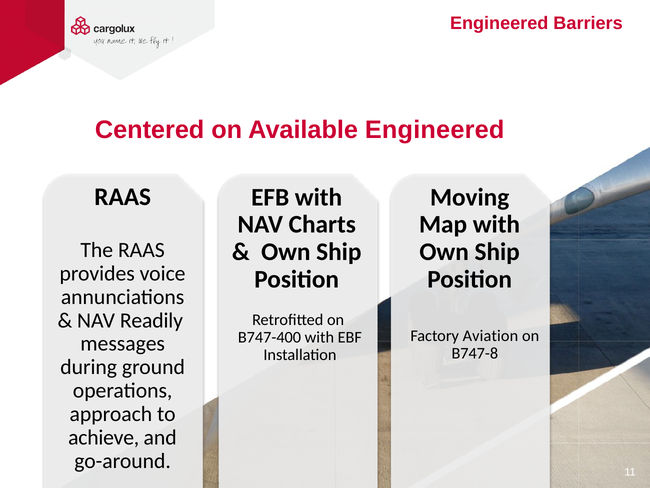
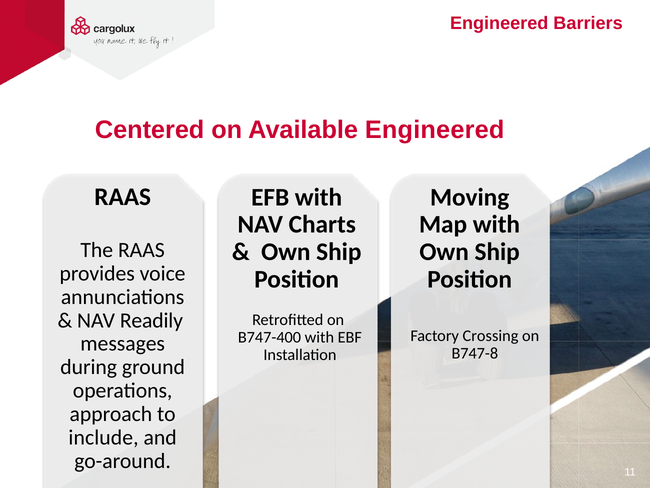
Aviation: Aviation -> Crossing (490, 335)
achieve: achieve -> include (104, 437)
